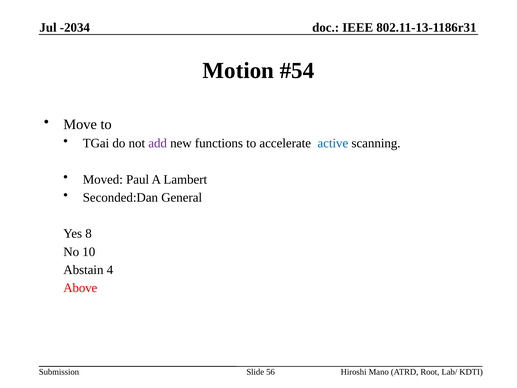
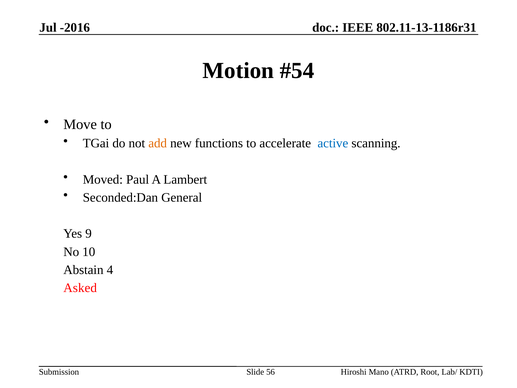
-2034: -2034 -> -2016 (75, 28)
add colour: purple -> orange (158, 143)
8: 8 -> 9 (89, 234)
Above: Above -> Asked (80, 288)
